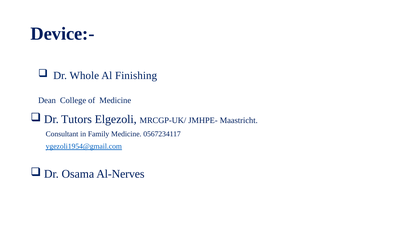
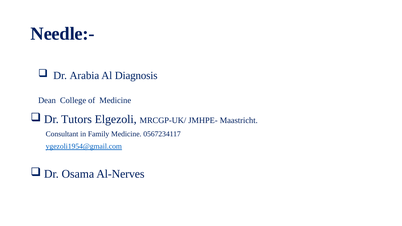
Device:-: Device:- -> Needle:- (63, 34)
Whole: Whole -> Arabia (84, 76)
Finishing: Finishing -> Diagnosis (136, 76)
